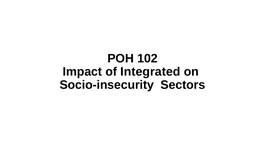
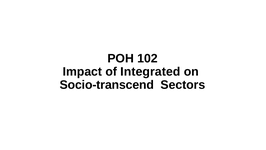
Socio-insecurity: Socio-insecurity -> Socio-transcend (107, 85)
